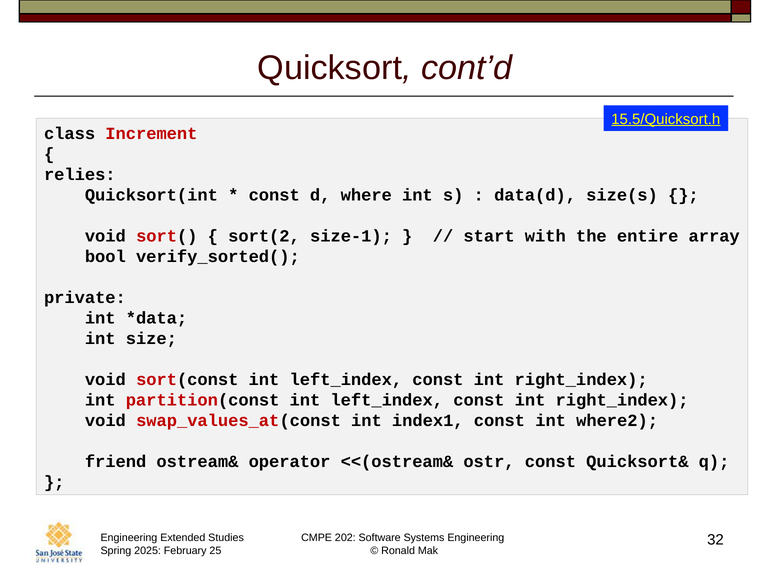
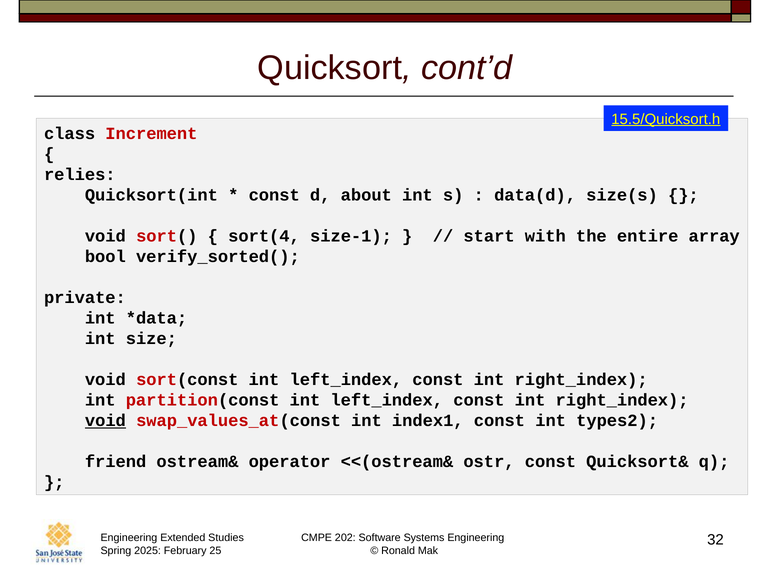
where: where -> about (366, 195)
sort(2: sort(2 -> sort(4 (264, 236)
void underline: none -> present (105, 421)
where2: where2 -> types2 (617, 421)
